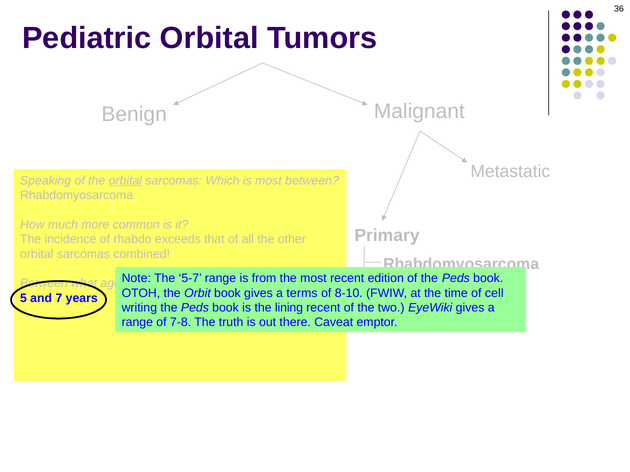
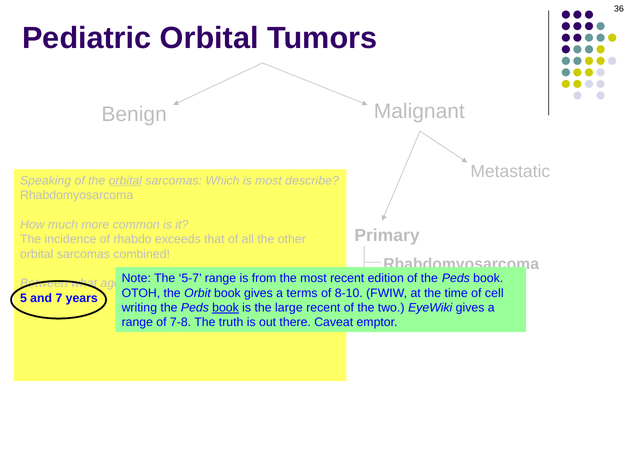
most between: between -> describe (312, 181)
book underline: none -> present (226, 308)
the lining: lining -> large (289, 308)
